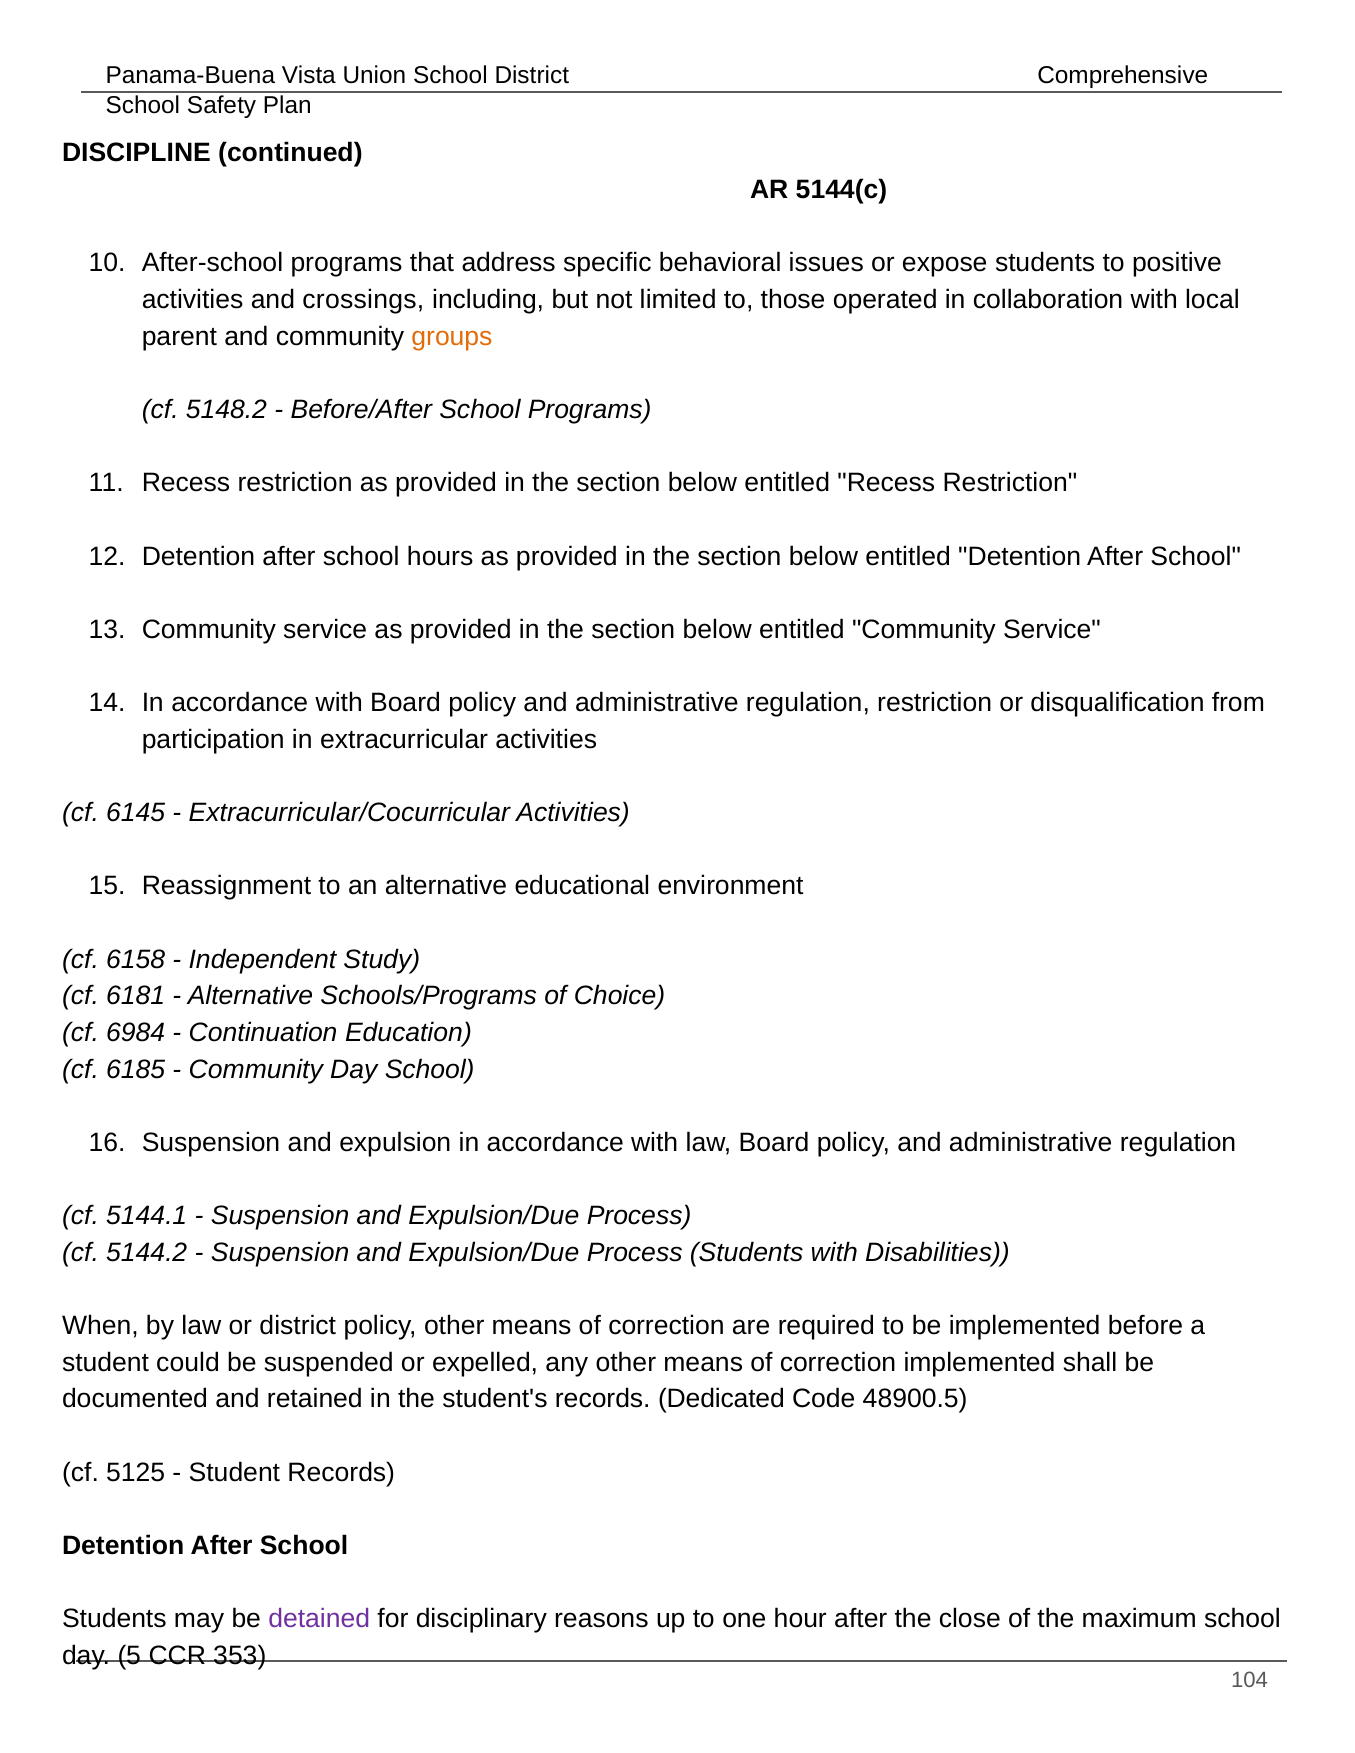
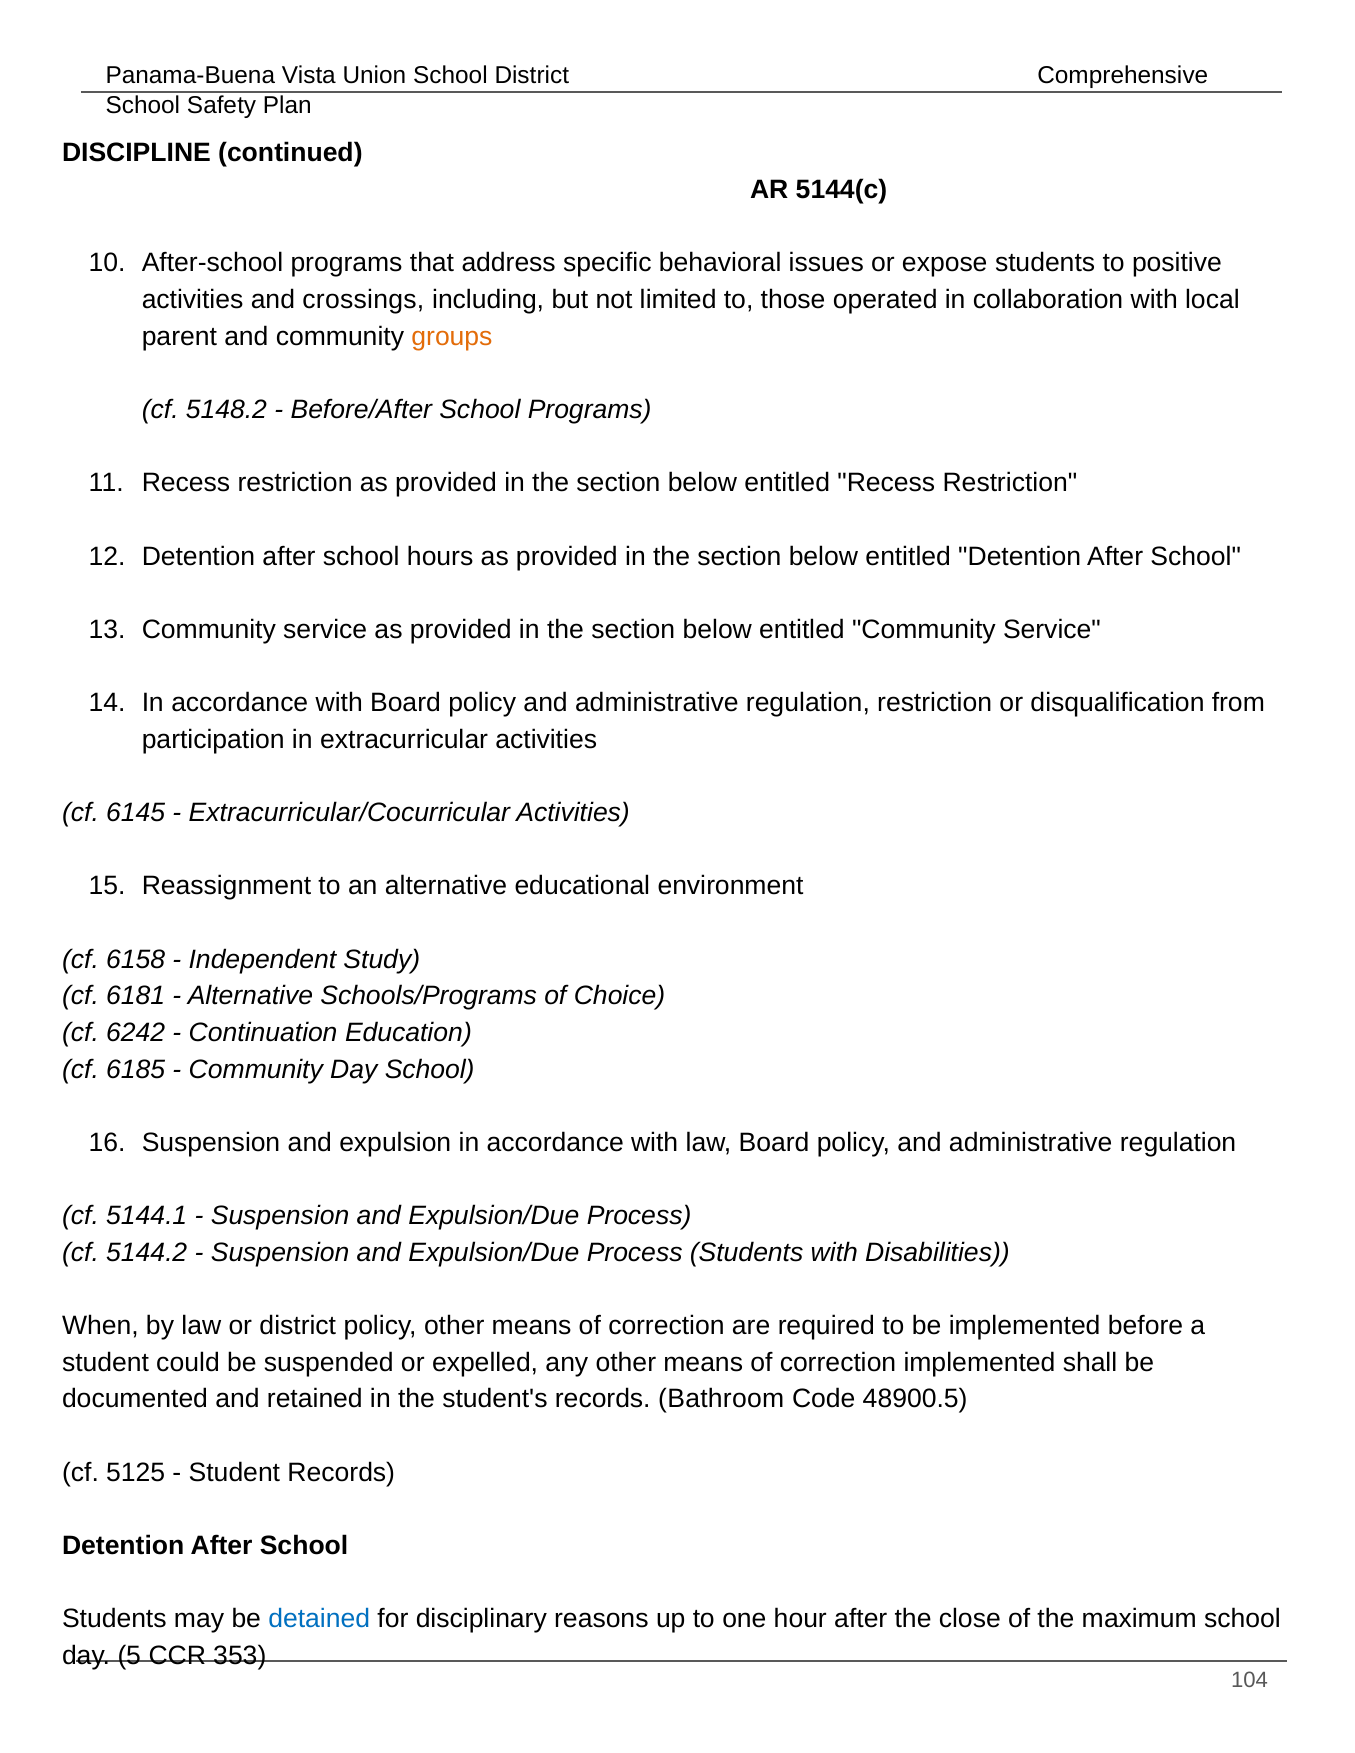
6984: 6984 -> 6242 (136, 1033)
Dedicated: Dedicated -> Bathroom (721, 1399)
detained colour: purple -> blue (319, 1619)
